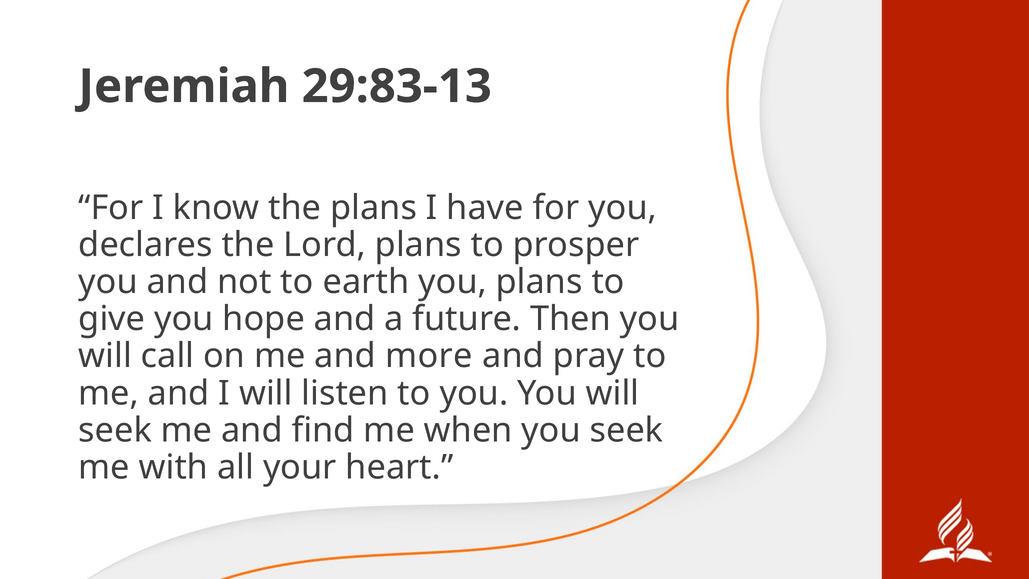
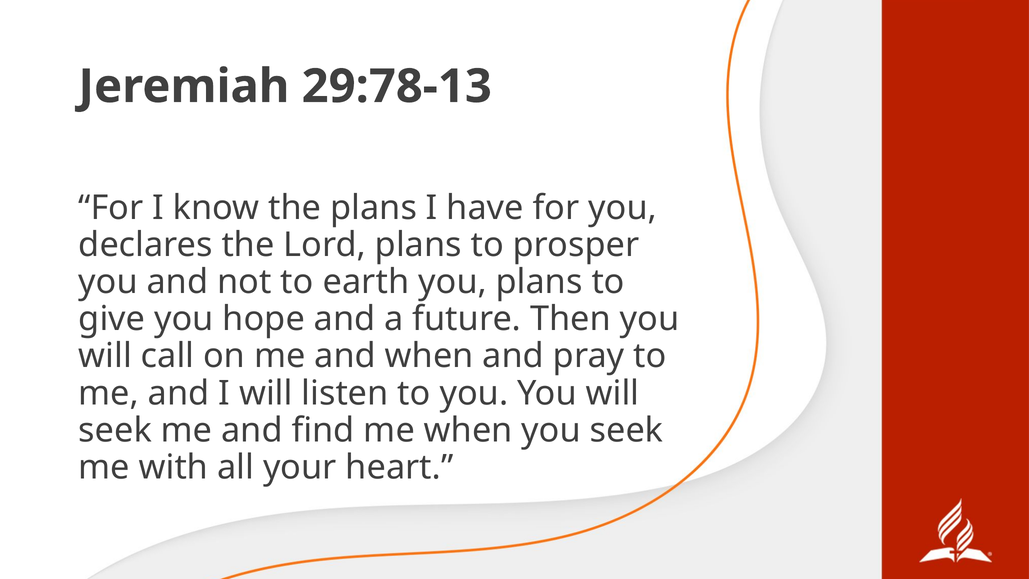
29:83-13: 29:83-13 -> 29:78-13 (397, 86)
and more: more -> when (429, 356)
